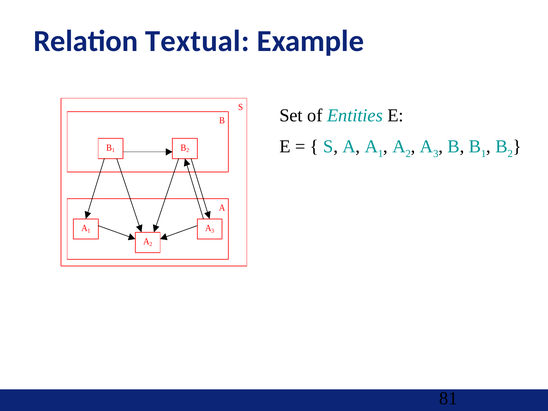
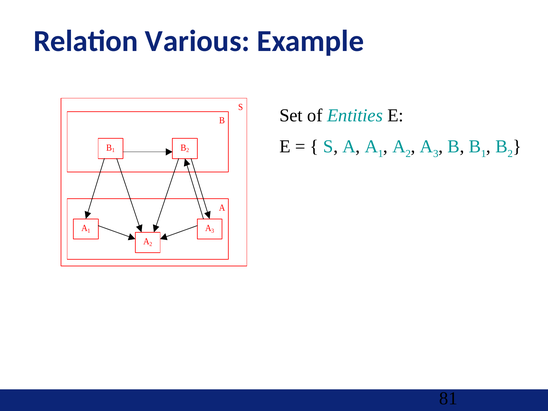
Textual: Textual -> Various (197, 41)
